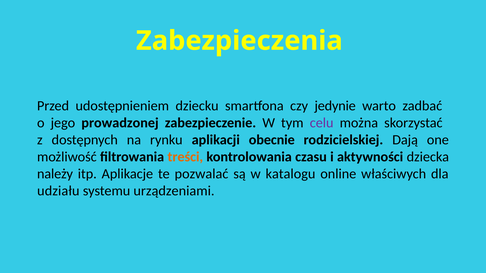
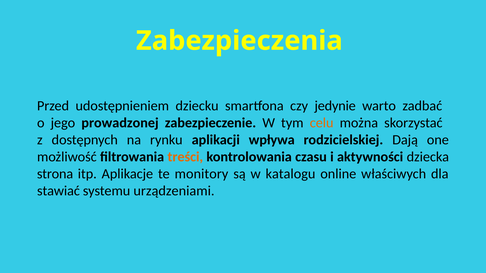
celu colour: purple -> orange (322, 123)
obecnie: obecnie -> wpływa (272, 140)
należy: należy -> strona (55, 174)
pozwalać: pozwalać -> monitory (201, 174)
udziału: udziału -> stawiać (58, 191)
